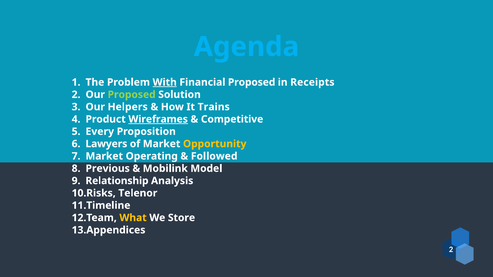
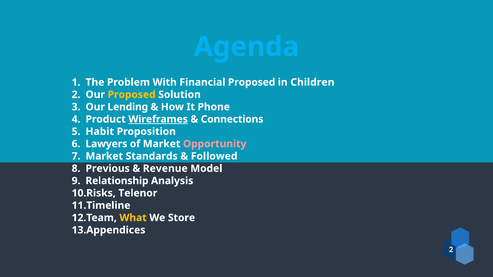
With underline: present -> none (165, 82)
Receipts: Receipts -> Children (312, 82)
Proposed colour: light green -> yellow (132, 95)
Helpers: Helpers -> Lending (128, 107)
Trains: Trains -> Phone (214, 107)
Competitive: Competitive -> Connections (232, 119)
Every: Every -> Habit (100, 132)
Opportunity colour: yellow -> pink (215, 144)
Operating: Operating -> Standards (152, 156)
Mobilink: Mobilink -> Revenue (165, 169)
